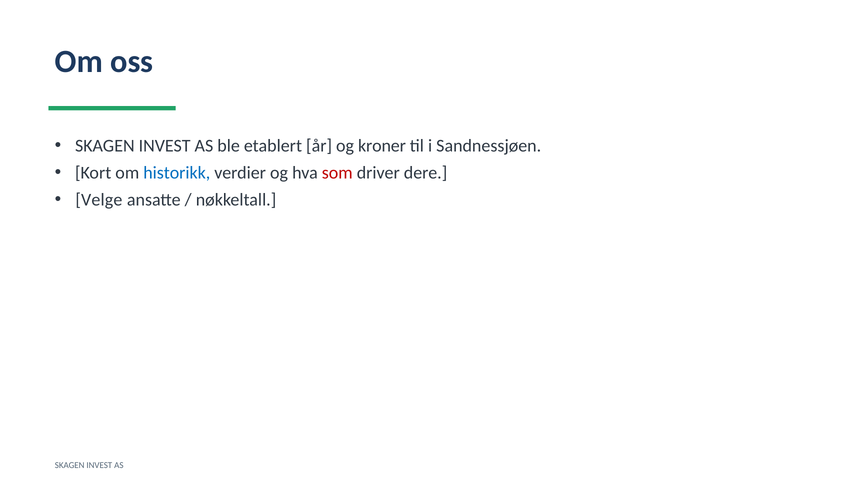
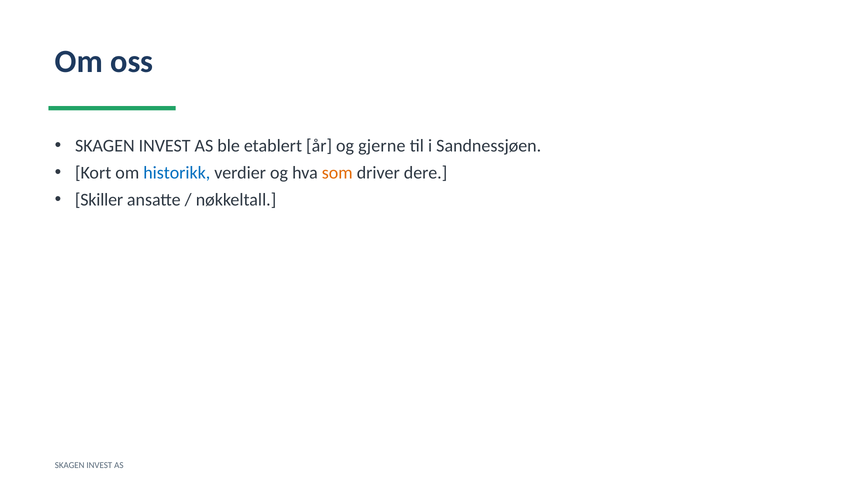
kroner: kroner -> gjerne (382, 146)
som colour: red -> orange (337, 173)
Velge: Velge -> Skiller (99, 200)
